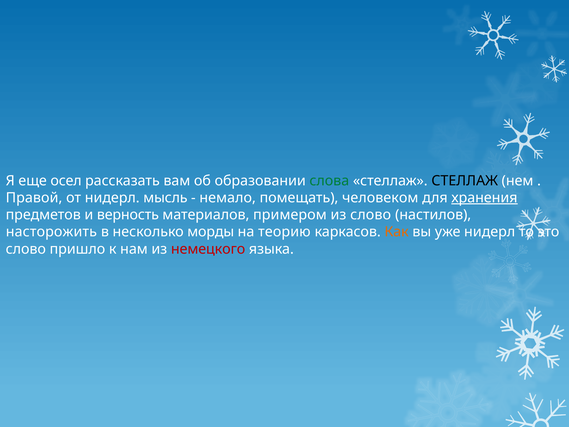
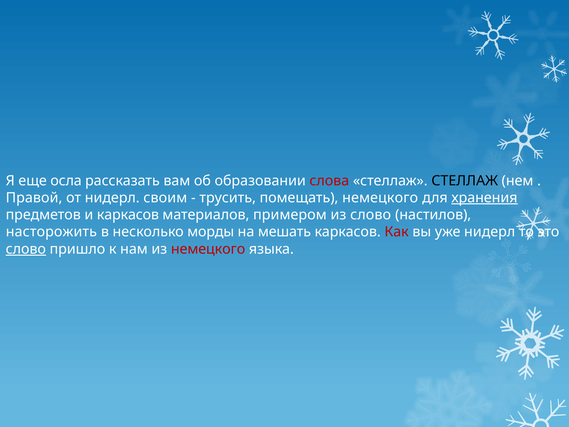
осел: осел -> осла (66, 181)
слова colour: green -> red (329, 181)
мысль: мысль -> своим (165, 198)
немало: немало -> трусить (228, 198)
помещать человеком: человеком -> немецкого (380, 198)
и верность: верность -> каркасов (128, 215)
теорию: теорию -> мешать (285, 232)
Как colour: orange -> red (397, 232)
слово underline: none -> present (26, 249)
